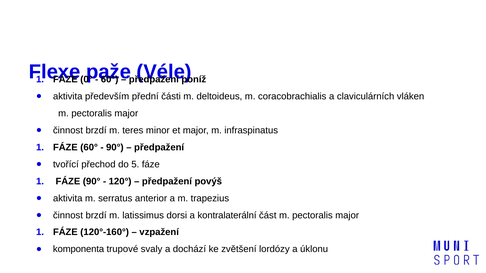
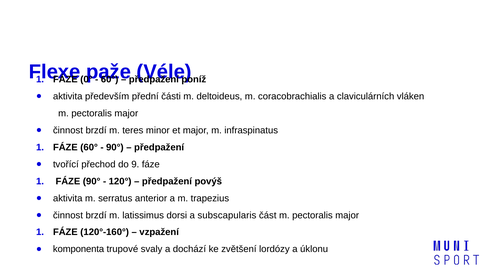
5: 5 -> 9 (135, 164)
kontralaterální: kontralaterální -> subscapularis (227, 216)
